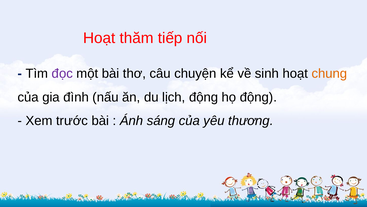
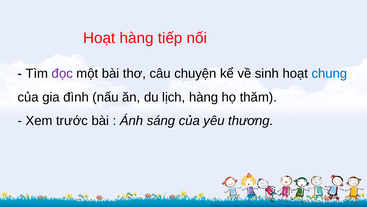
Hoạt thăm: thăm -> hàng (137, 38)
chung colour: orange -> blue (329, 73)
lịch động: động -> hàng (204, 97)
họ động: động -> thăm (258, 97)
